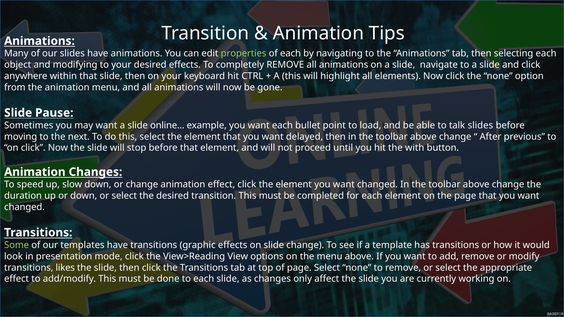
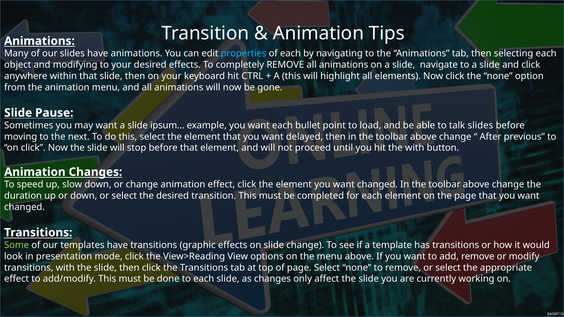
properties colour: light green -> light blue (244, 54)
online…: online… -> ipsum… (167, 125)
transitions likes: likes -> with (65, 268)
